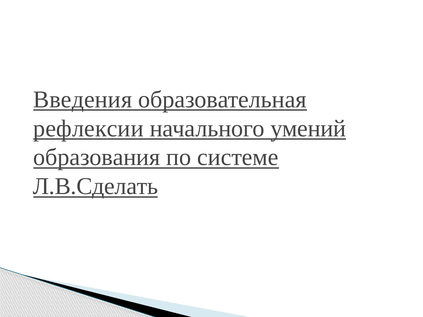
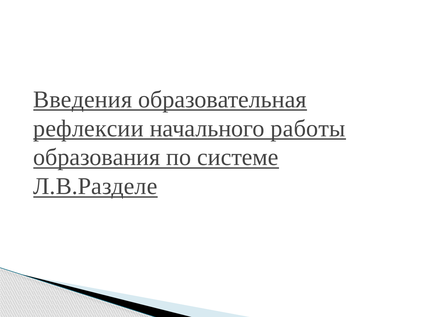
умений: умений -> работы (308, 129)
Л.В.Сделать: Л.В.Сделать -> Л.В.Разделе (95, 186)
